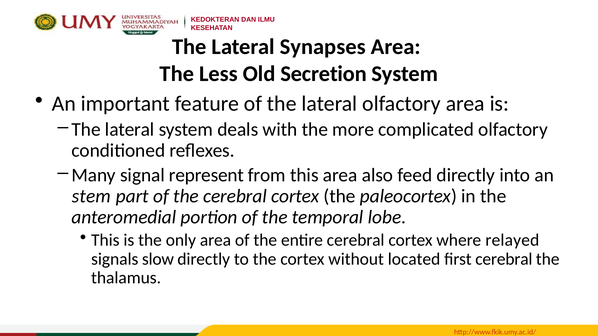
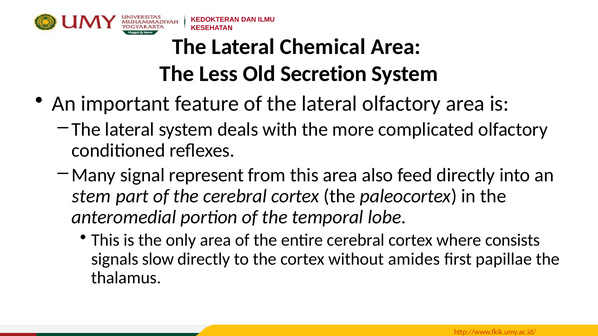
Synapses: Synapses -> Chemical (323, 47)
relayed: relayed -> consists (513, 240)
located: located -> amides (414, 259)
first cerebral: cerebral -> papillae (504, 259)
